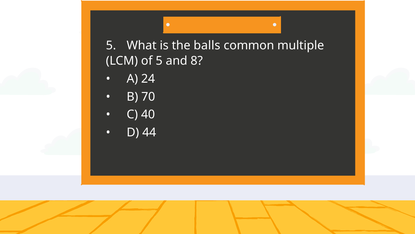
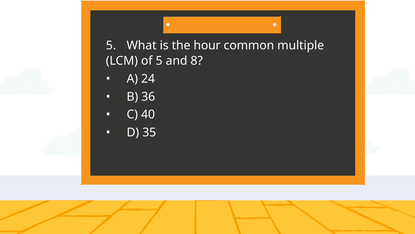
balls: balls -> hour (207, 45)
70: 70 -> 36 (148, 96)
44: 44 -> 35 (149, 132)
